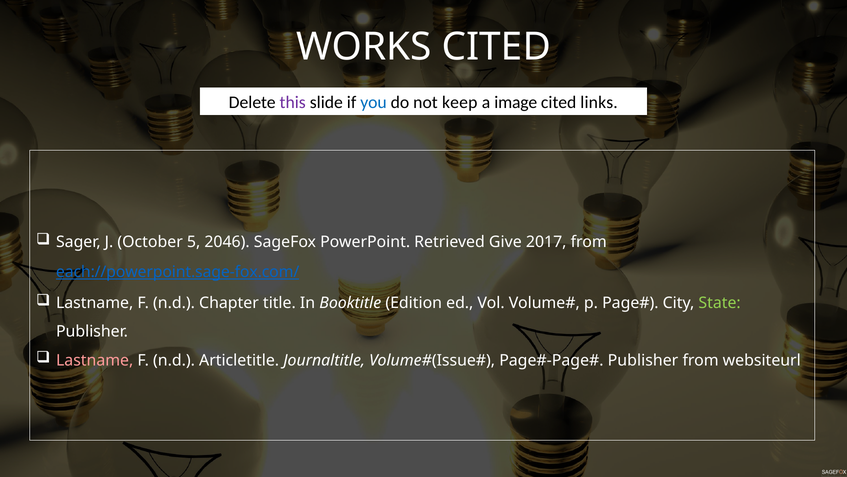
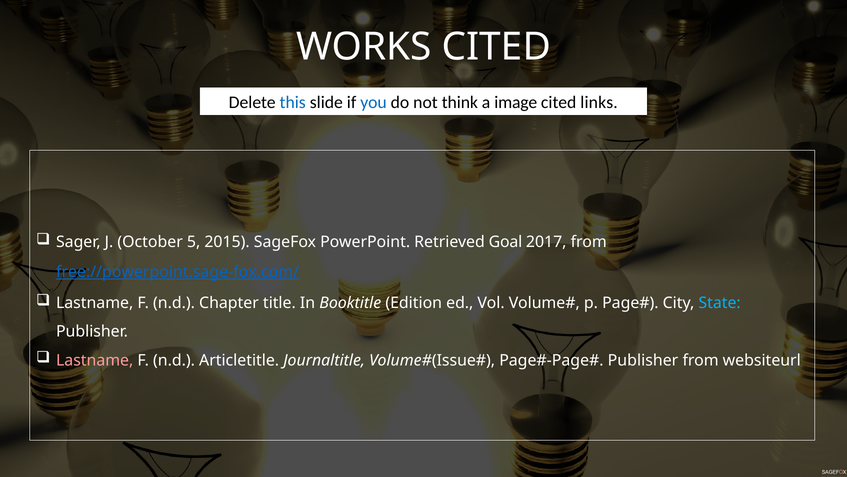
this colour: purple -> blue (293, 102)
keep: keep -> think (460, 102)
2046: 2046 -> 2015 (227, 242)
Give: Give -> Goal (505, 242)
each://powerpoint.sage-fox.com/: each://powerpoint.sage-fox.com/ -> free://powerpoint.sage-fox.com/ (178, 272)
State colour: light green -> light blue (720, 303)
